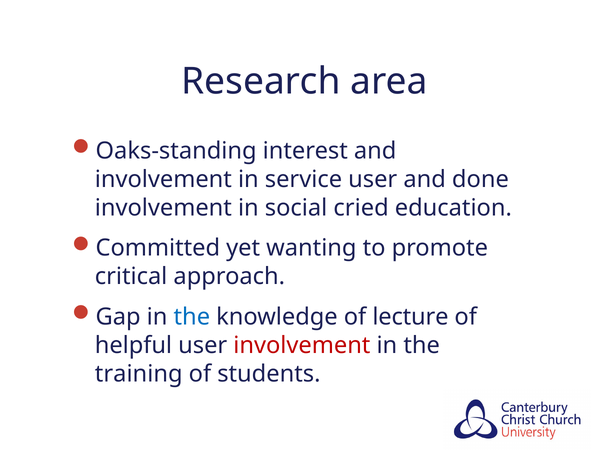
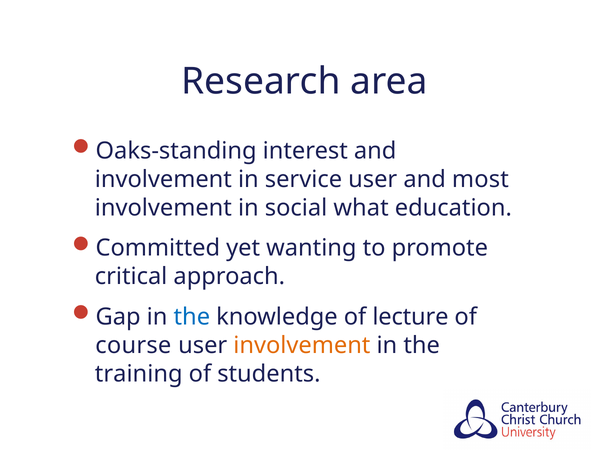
done: done -> most (480, 179)
cried: cried -> what (361, 208)
helpful: helpful -> course (133, 345)
involvement colour: red -> orange (302, 345)
